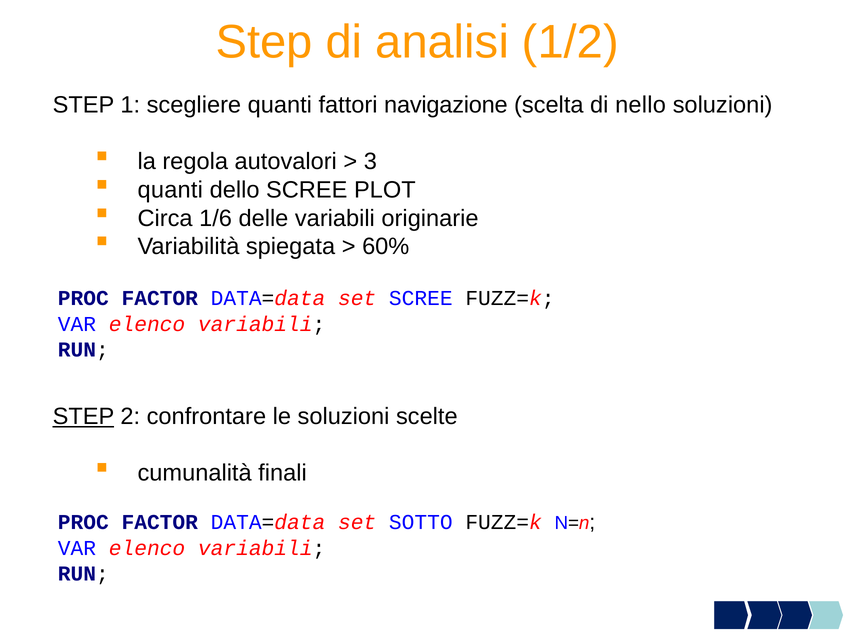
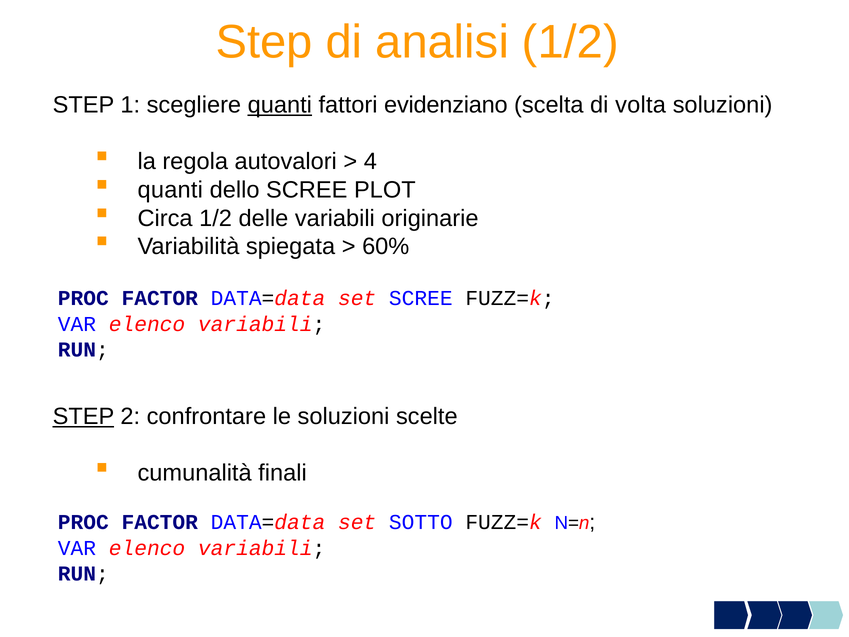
quanti underline: none -> present (280, 105)
navigazione: navigazione -> evidenziano (446, 105)
nello: nello -> volta (641, 105)
3: 3 -> 4 (370, 162)
Circa 1/6: 1/6 -> 1/2 (216, 218)
